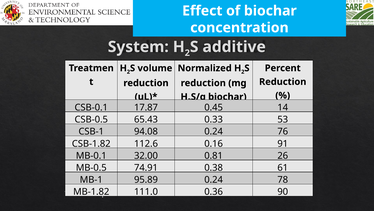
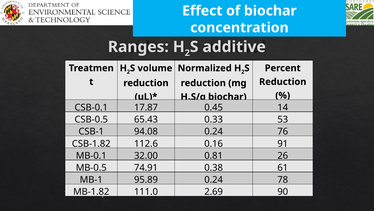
System: System -> Ranges (138, 47)
0.36: 0.36 -> 2.69 (214, 191)
